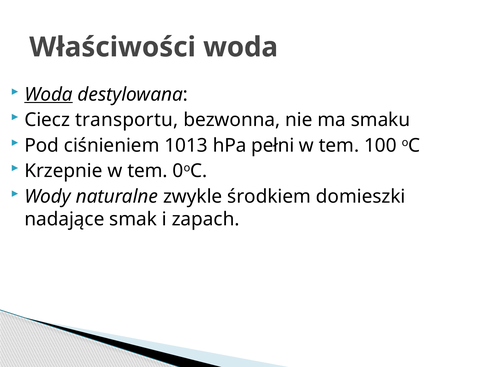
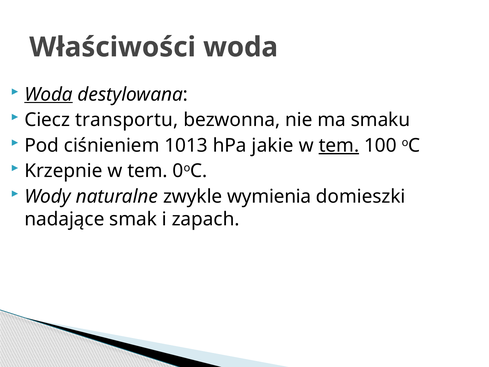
pełni: pełni -> jakie (273, 145)
tem underline: none -> present (339, 145)
środkiem: środkiem -> wymienia (269, 196)
